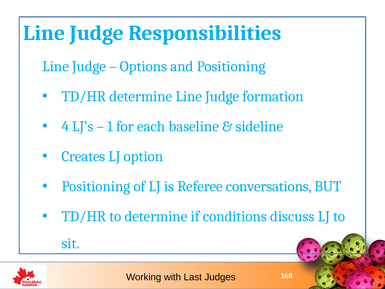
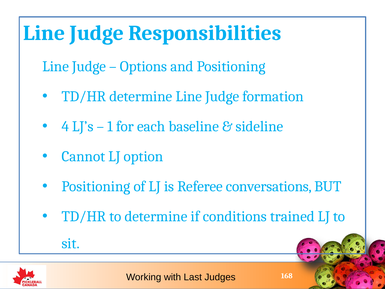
Creates: Creates -> Cannot (83, 156)
discuss: discuss -> trained (292, 216)
